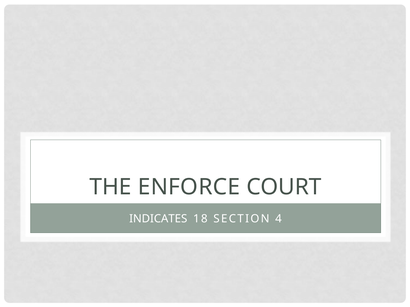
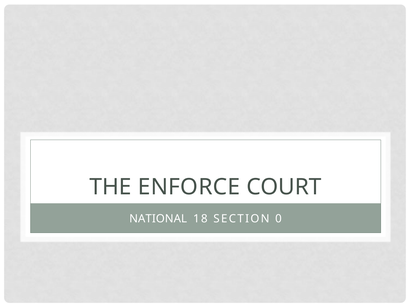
INDICATES: INDICATES -> NATIONAL (158, 219)
4: 4 -> 0 (278, 219)
